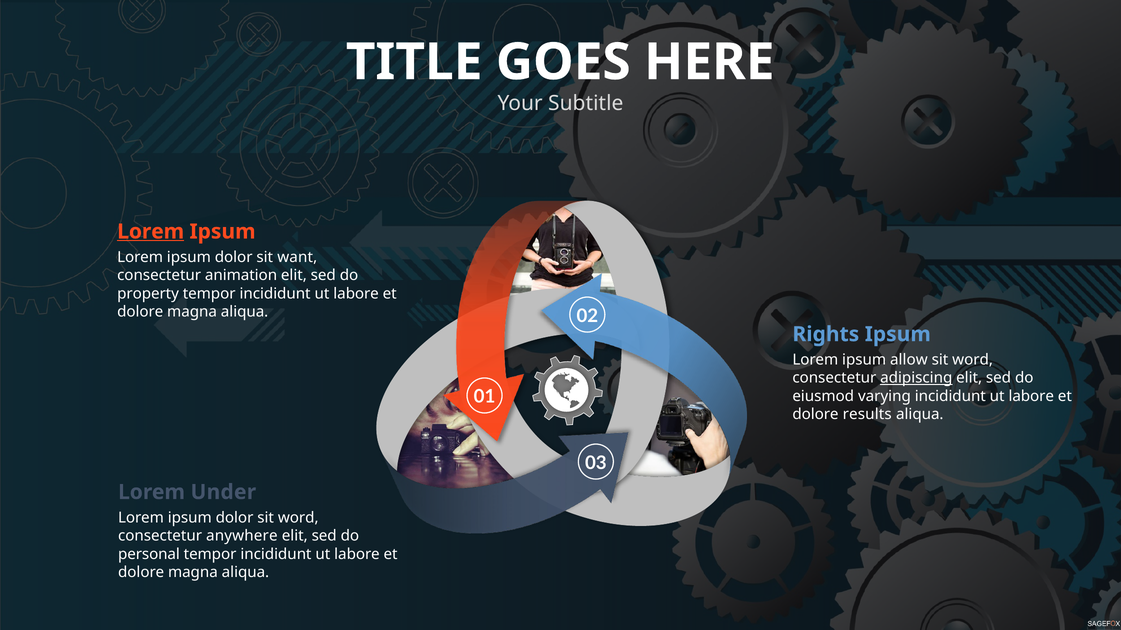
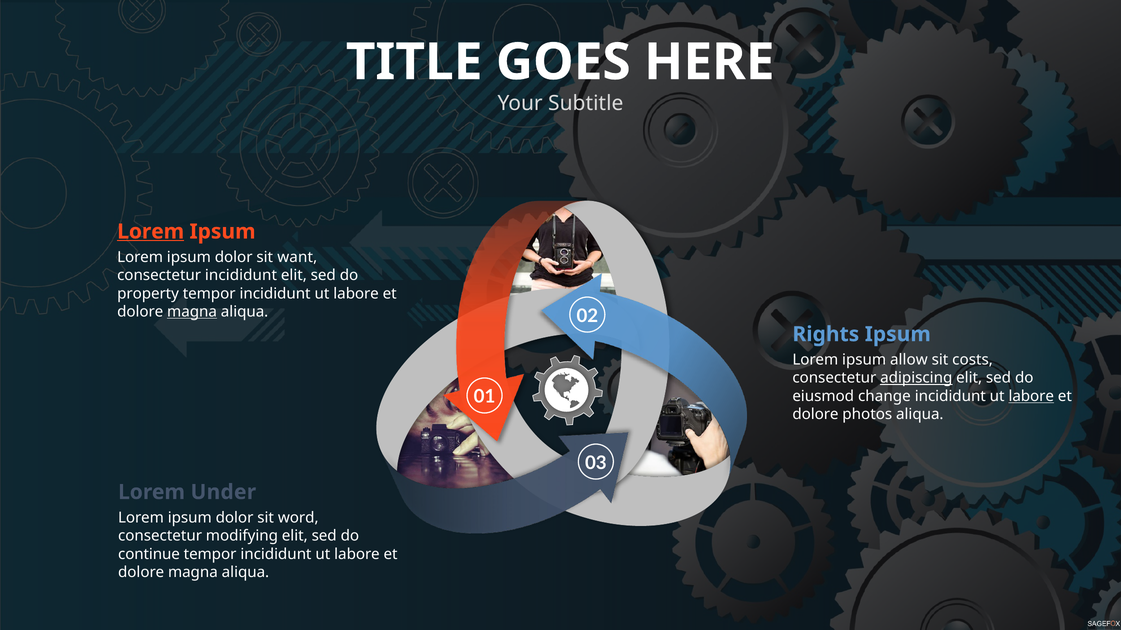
consectetur animation: animation -> incididunt (241, 276)
magna underline: none -> present (192, 312)
word: word -> costs (973, 360)
varying: varying -> change (884, 397)
labore underline: none -> present (1031, 397)
results: results -> photos (867, 415)
anywhere: anywhere -> modifying (242, 536)
personal: personal -> continue (149, 555)
